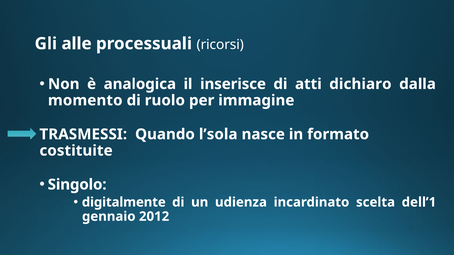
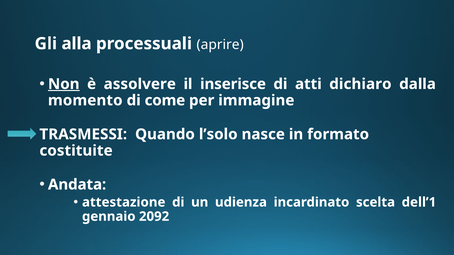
alle: alle -> alla (77, 44)
ricorsi: ricorsi -> aprire (220, 45)
Non underline: none -> present (64, 84)
analogica: analogica -> assolvere (140, 84)
ruolo: ruolo -> come (165, 101)
l’sola: l’sola -> l’solo (218, 134)
Singolo: Singolo -> Andata (77, 185)
digitalmente: digitalmente -> attestazione (124, 202)
2012: 2012 -> 2092 (154, 217)
